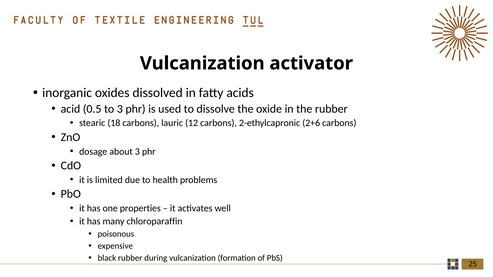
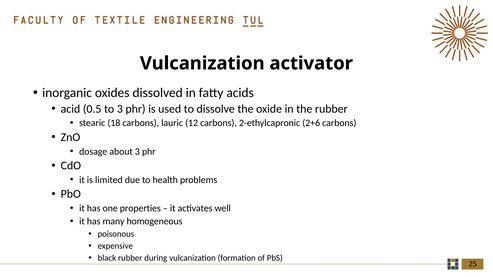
chloroparaffin: chloroparaffin -> homogeneous (155, 222)
